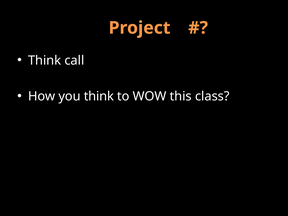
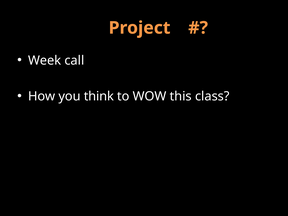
Think: Think -> Week (45, 60)
